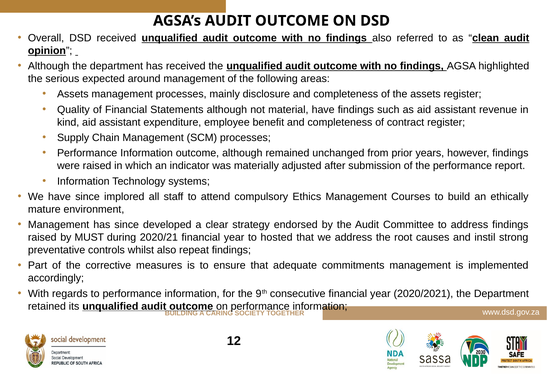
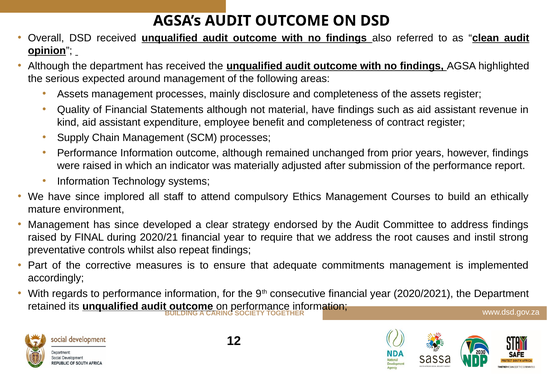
MUST: MUST -> FINAL (89, 237)
hosted: hosted -> require (277, 237)
